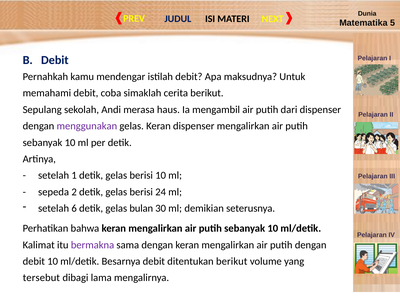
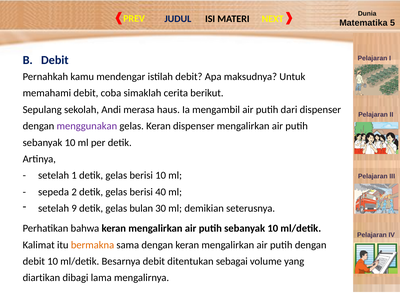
24: 24 -> 40 (161, 192)
6: 6 -> 9 (74, 208)
bermakna colour: purple -> orange (93, 245)
ditentukan berikut: berikut -> sebagai (232, 261)
tersebut: tersebut -> diartikan (41, 278)
